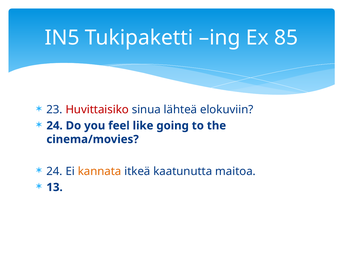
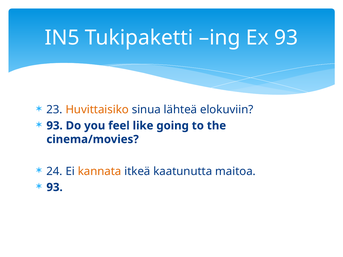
Ex 85: 85 -> 93 (286, 38)
Huvittaisiko colour: red -> orange (97, 110)
24: 24 -> 93 (55, 126)
13: 13 -> 93 (55, 187)
